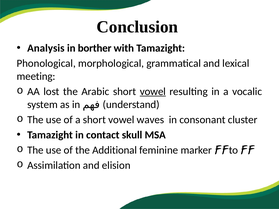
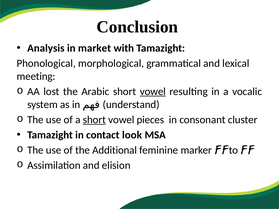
borther: borther -> market (95, 48)
short underline: none -> present (94, 120)
waves: waves -> pieces (150, 120)
skull: skull -> look (132, 135)
